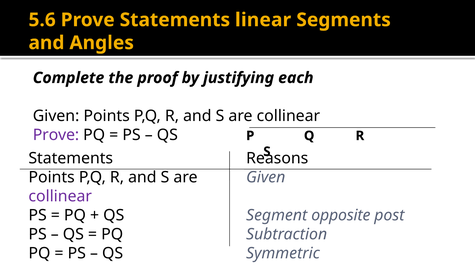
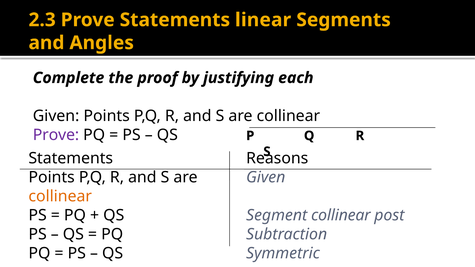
5.6: 5.6 -> 2.3 (42, 20)
collinear colour: purple -> orange (60, 196)
Segment opposite: opposite -> collinear (341, 215)
